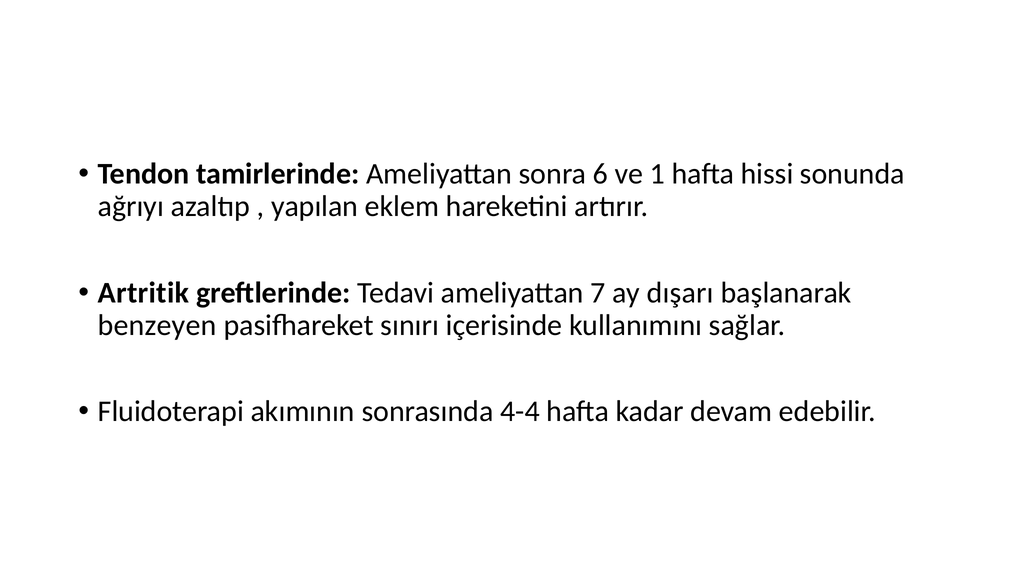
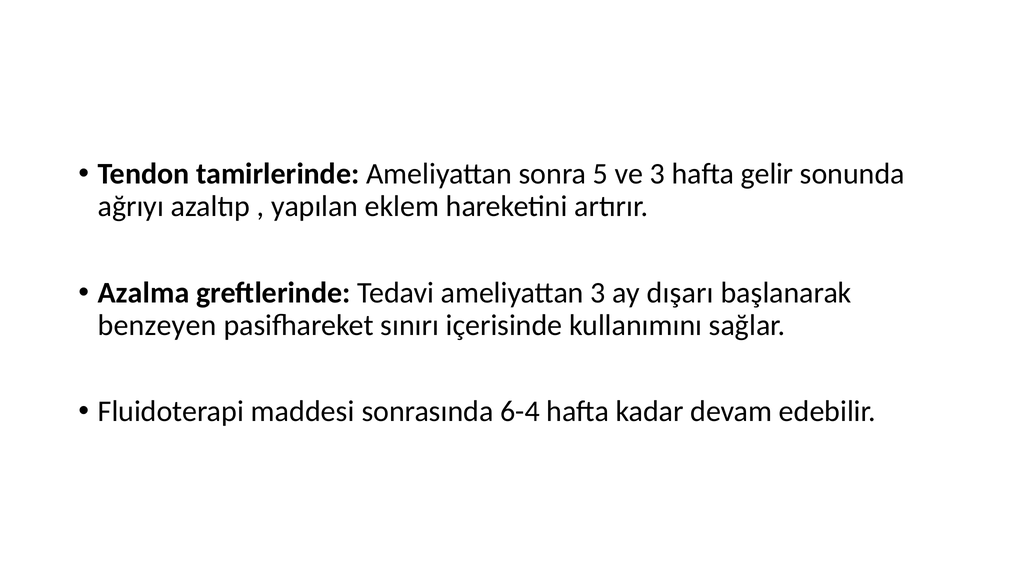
6: 6 -> 5 (600, 174)
ve 1: 1 -> 3 (657, 174)
hissi: hissi -> gelir (767, 174)
Artritik: Artritik -> Azalma (144, 293)
ameliyattan 7: 7 -> 3 (598, 293)
akımının: akımının -> maddesi (303, 411)
4-4: 4-4 -> 6-4 (520, 411)
